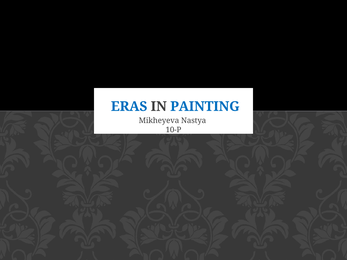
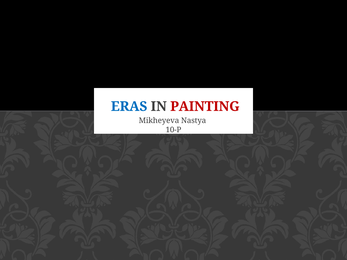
PAINTING colour: blue -> red (205, 107)
